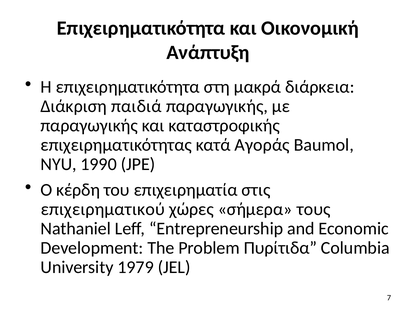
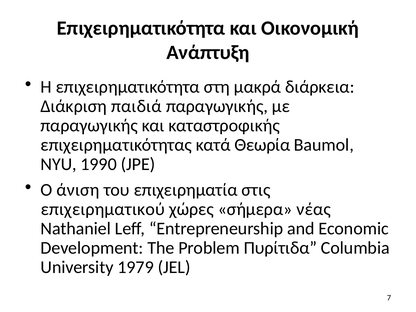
Αγοράς: Αγοράς -> Θεωρία (262, 145)
κέρδη: κέρδη -> άνιση (78, 190)
τους: τους -> νέας (314, 209)
